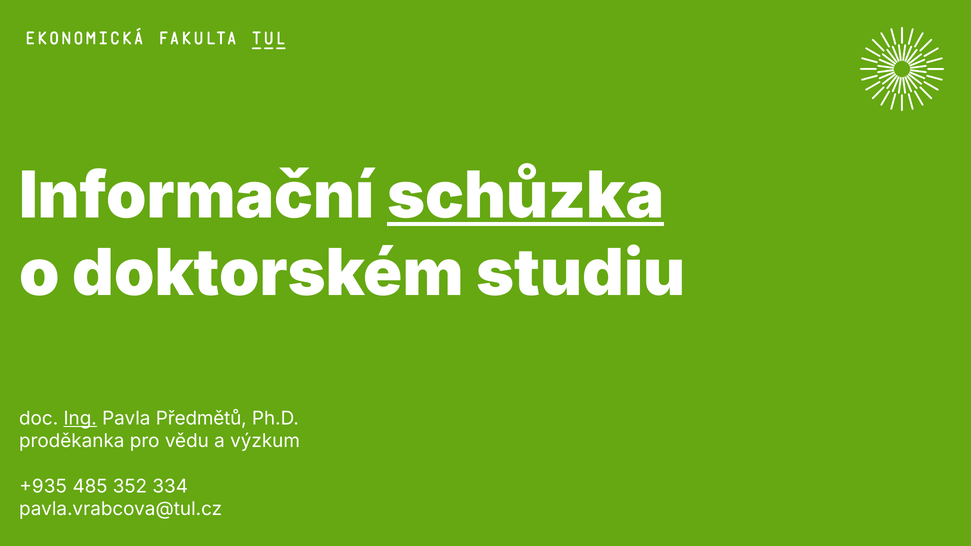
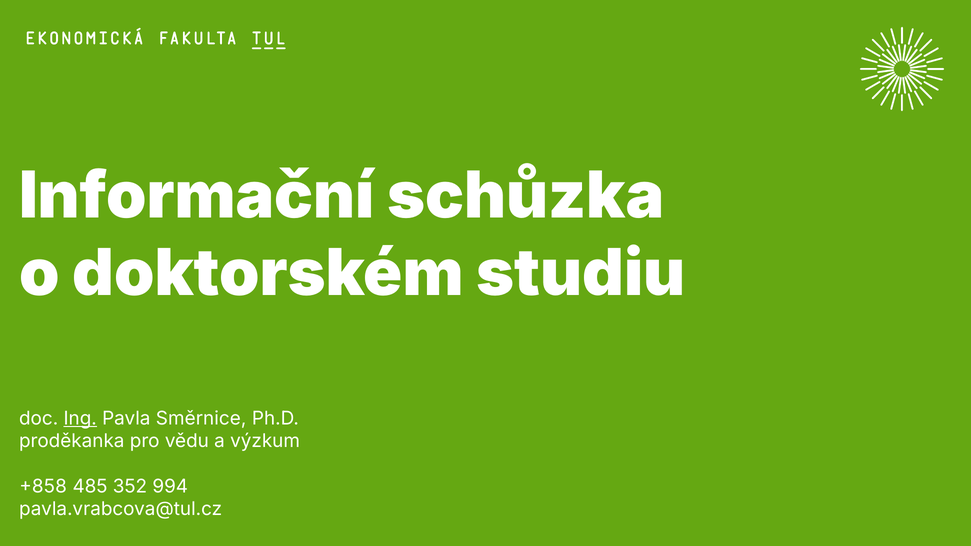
schůzka underline: present -> none (526, 196)
Předmětů: Předmětů -> Směrnice (201, 419)
+935: +935 -> +858 (43, 487)
334: 334 -> 994 (170, 487)
